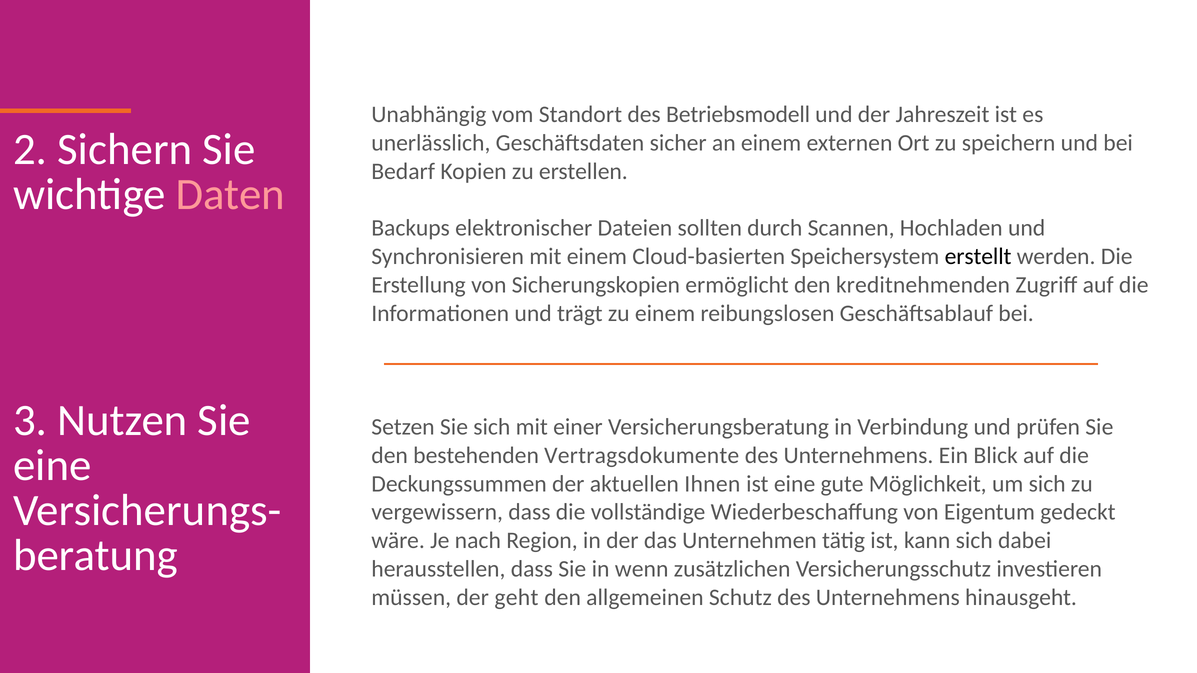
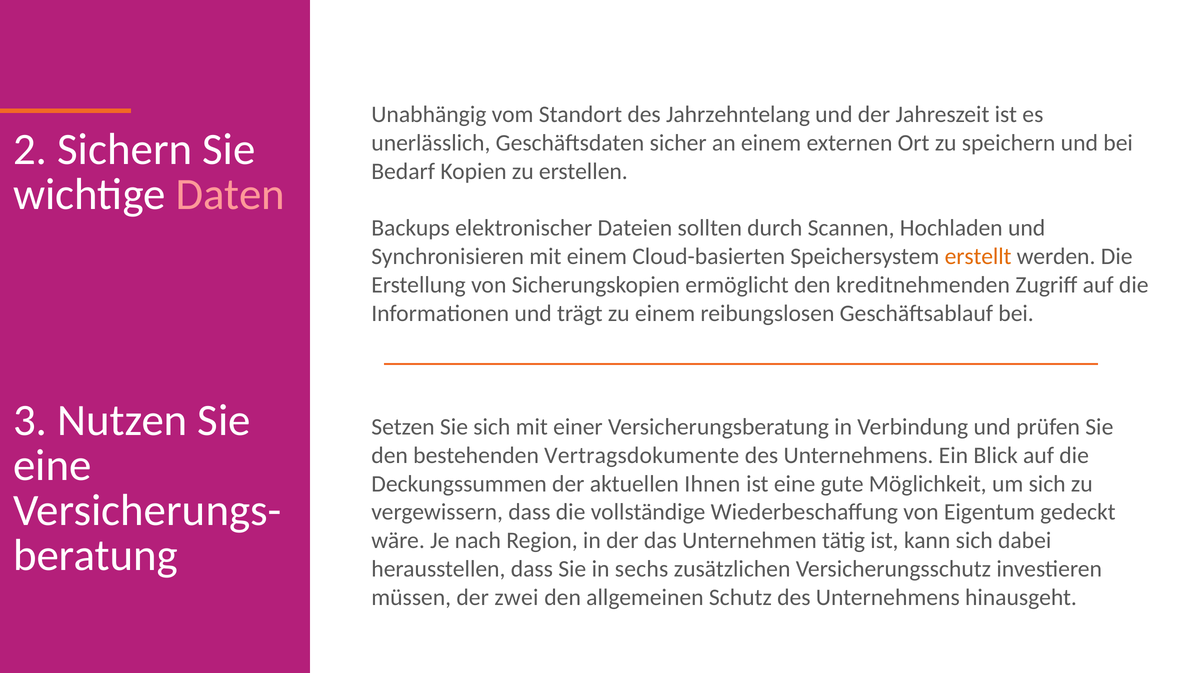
Betriebsmodell: Betriebsmodell -> Jahrzehntelang (738, 115)
erstellt colour: black -> orange (978, 257)
wenn: wenn -> sechs (642, 569)
geht: geht -> zwei (516, 598)
